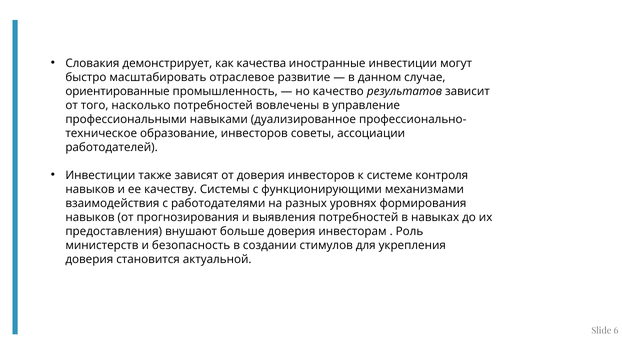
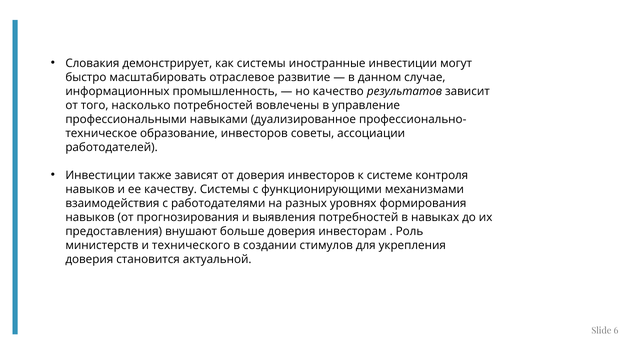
как качества: качества -> системы (261, 63)
ориентированные: ориентированные -> информационных (117, 91)
безопасность: безопасность -> технического (191, 245)
